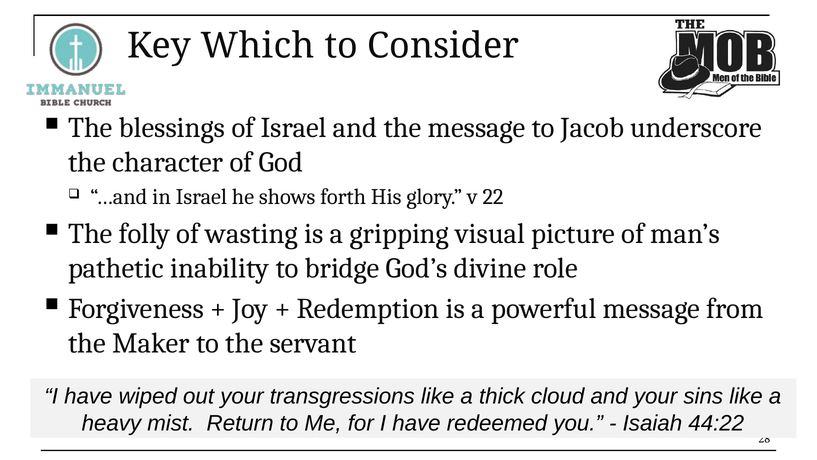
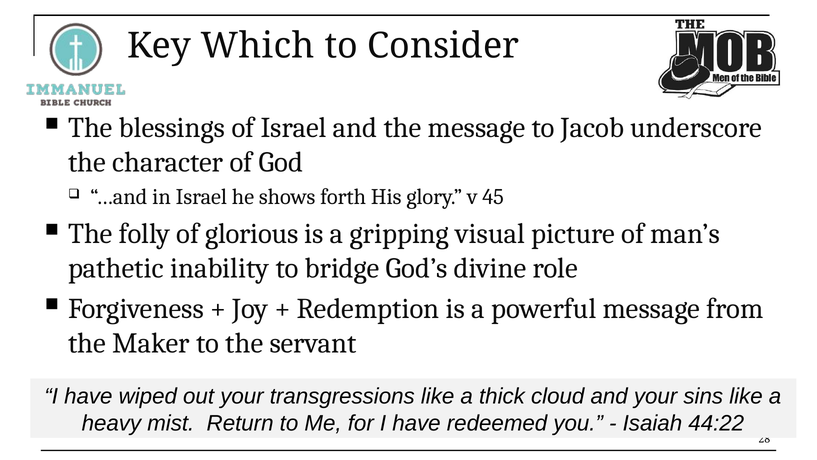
22: 22 -> 45 (493, 197)
wasting: wasting -> glorious (252, 234)
